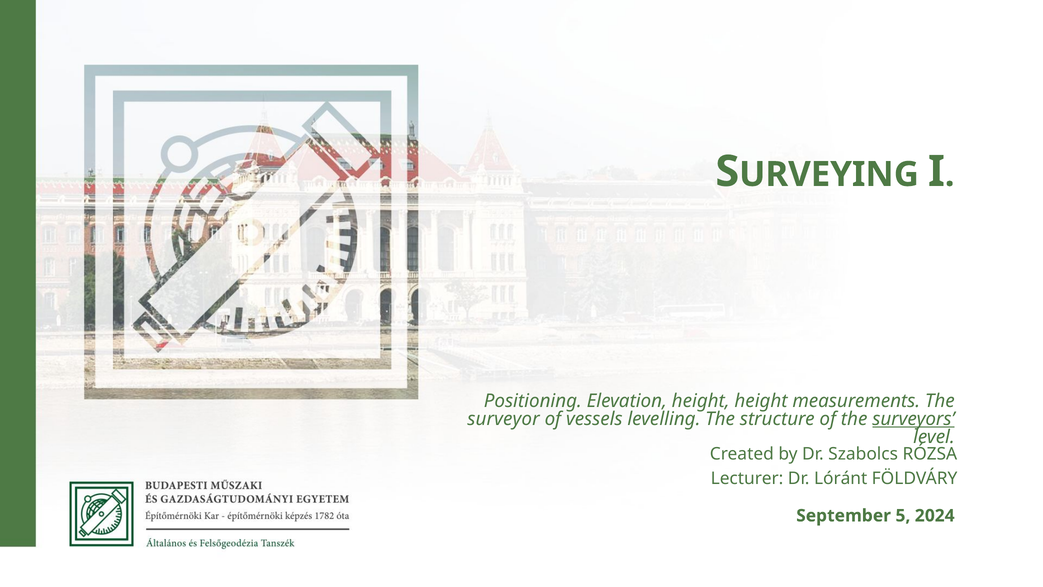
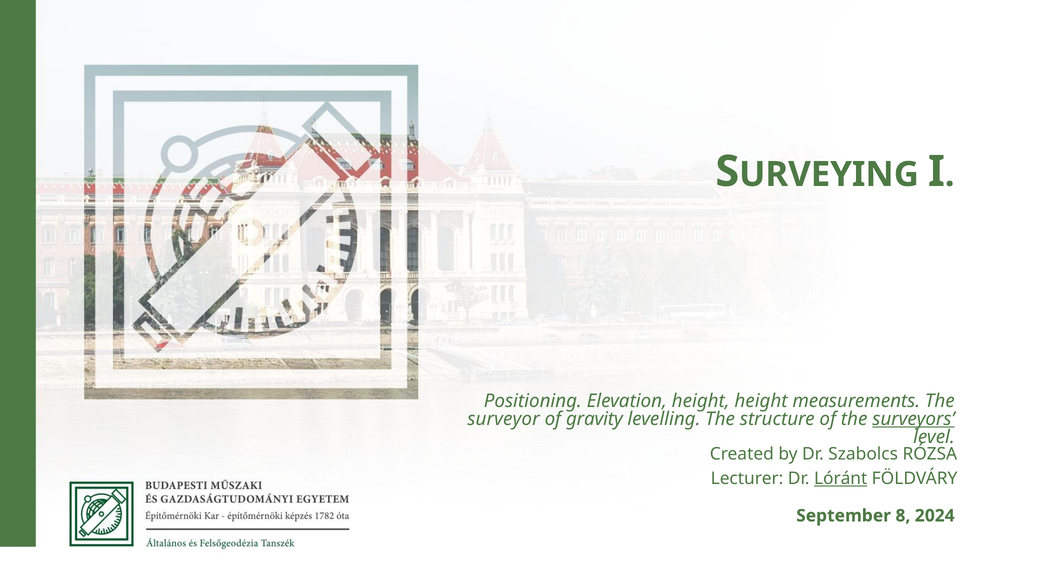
vessels: vessels -> gravity (594, 419)
Lóránt underline: none -> present (841, 478)
5: 5 -> 8 (903, 515)
